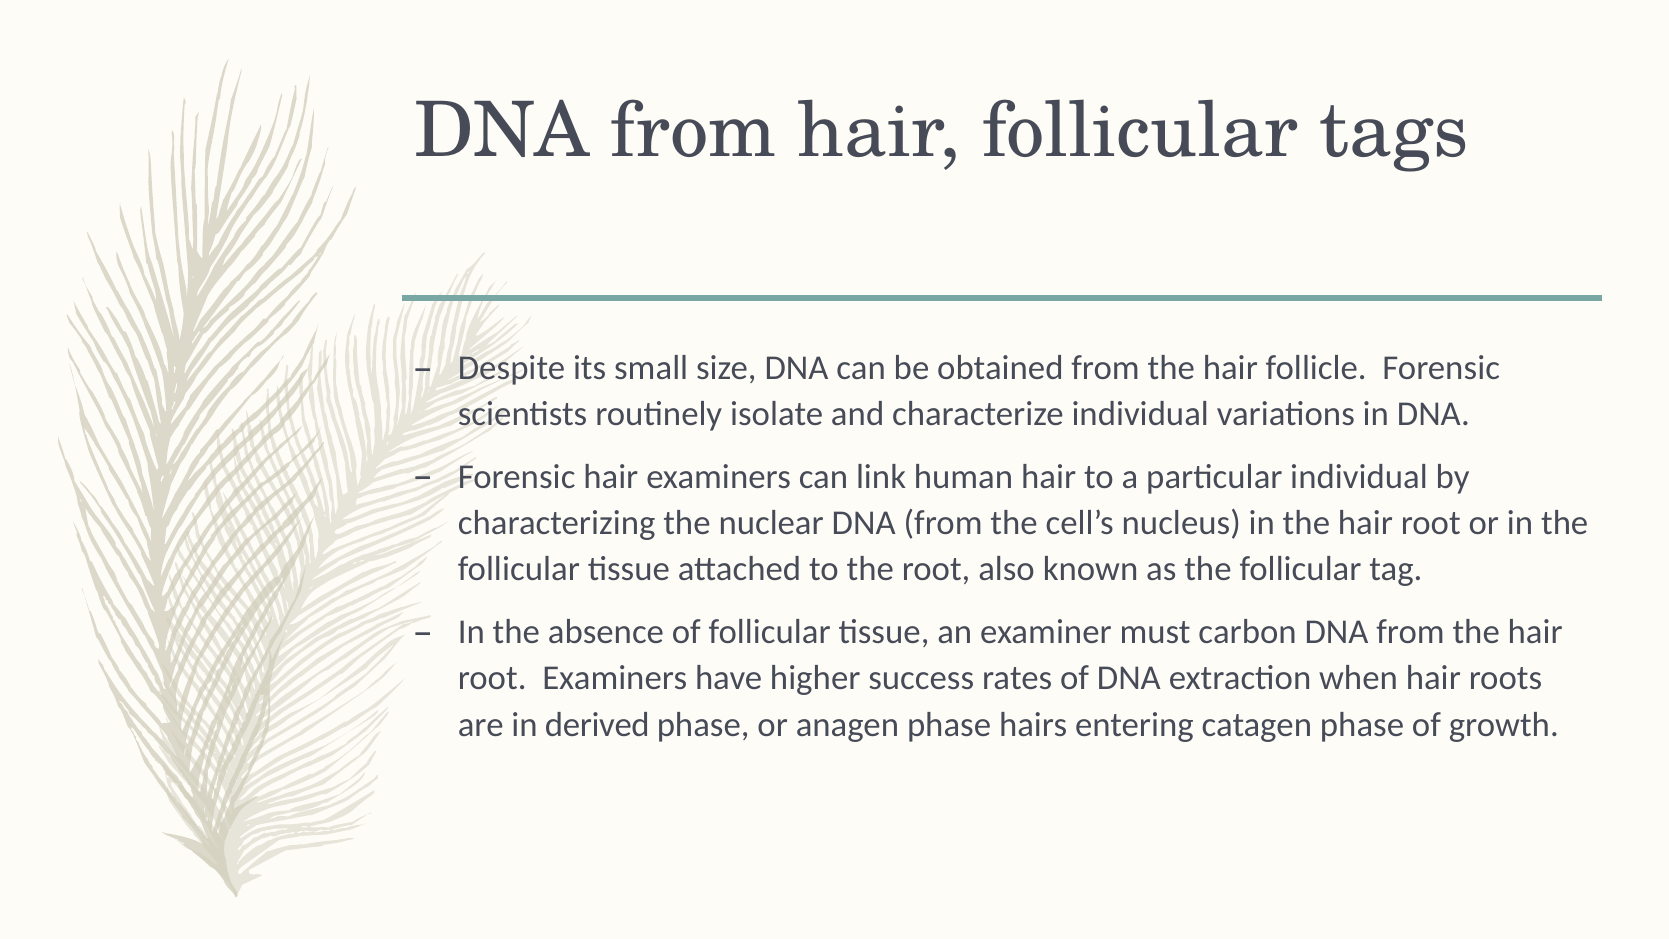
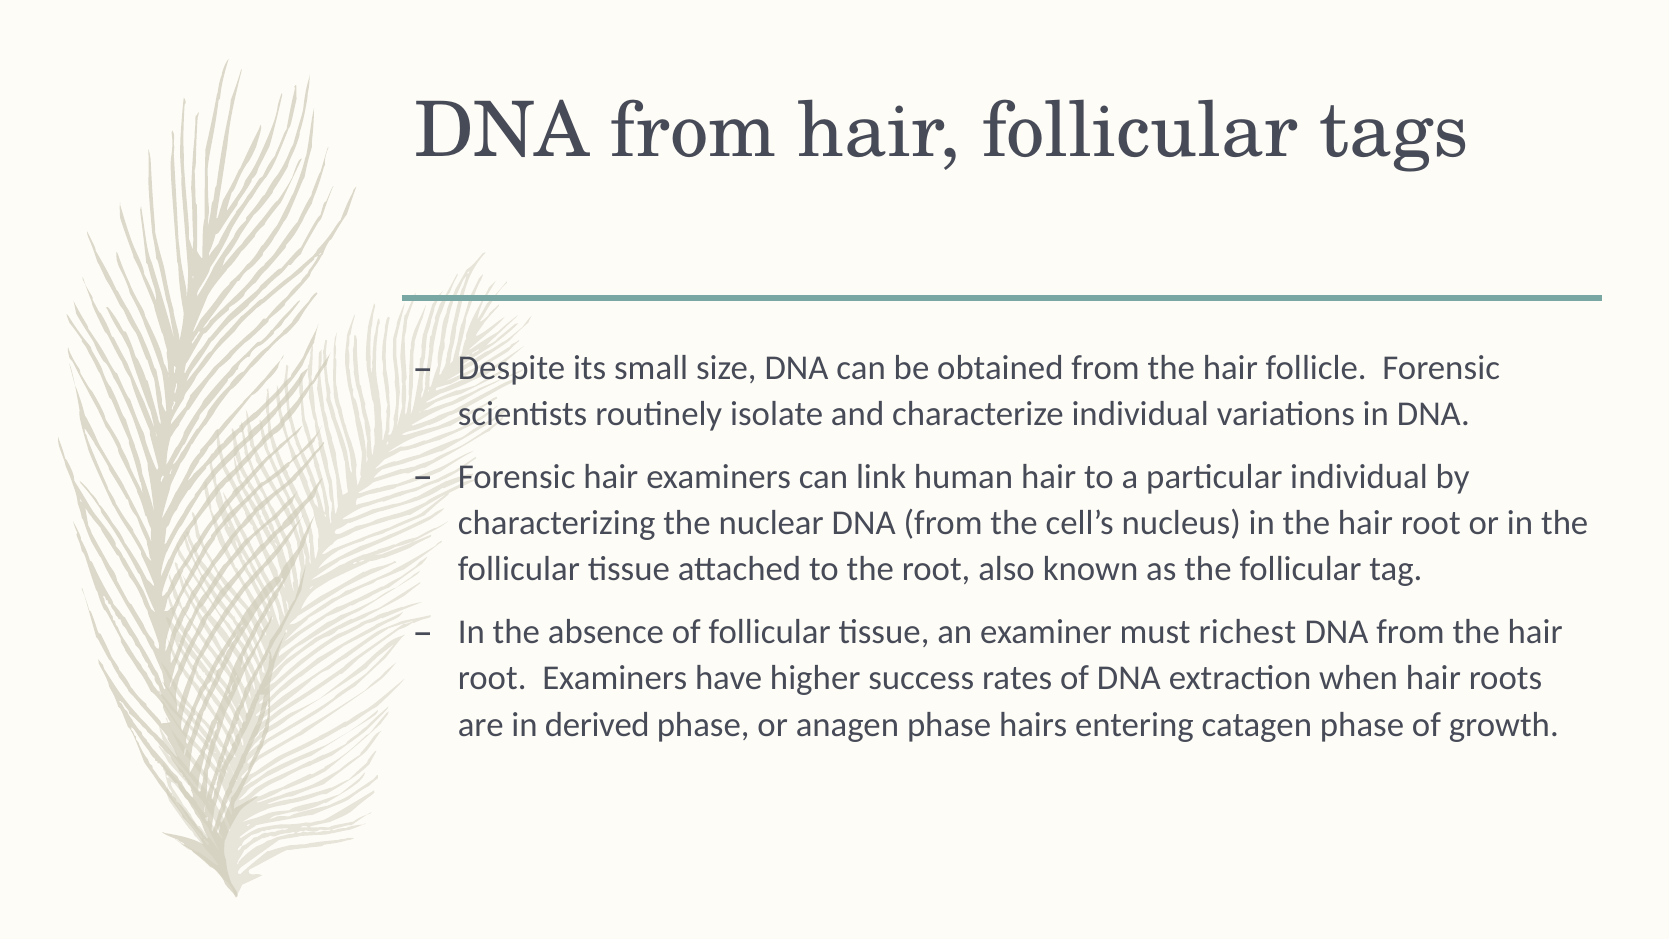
carbon: carbon -> richest (1247, 632)
